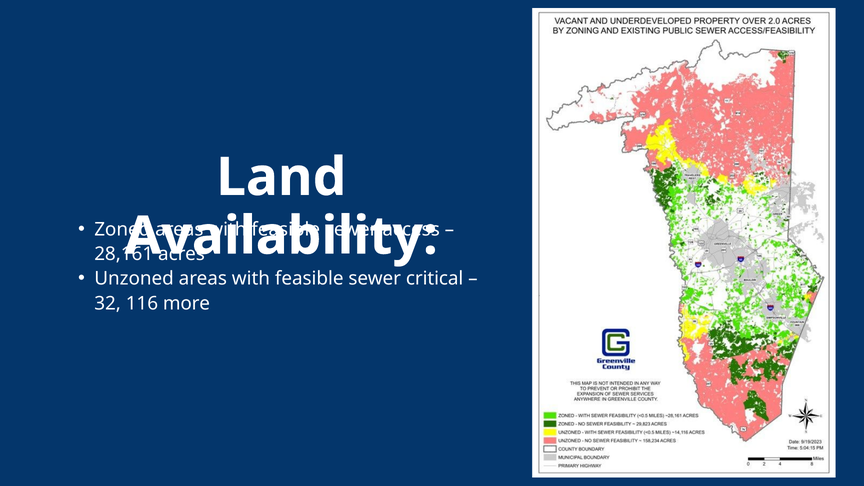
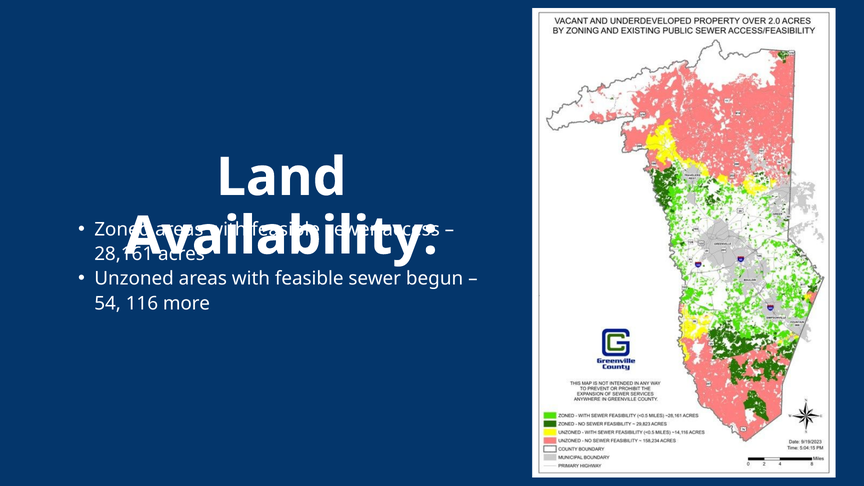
critical: critical -> begun (435, 279)
32: 32 -> 54 (108, 303)
